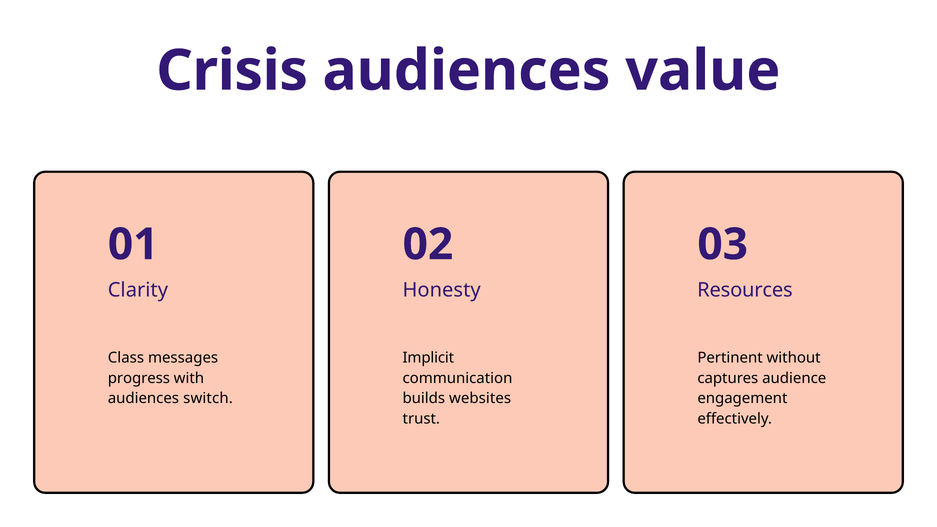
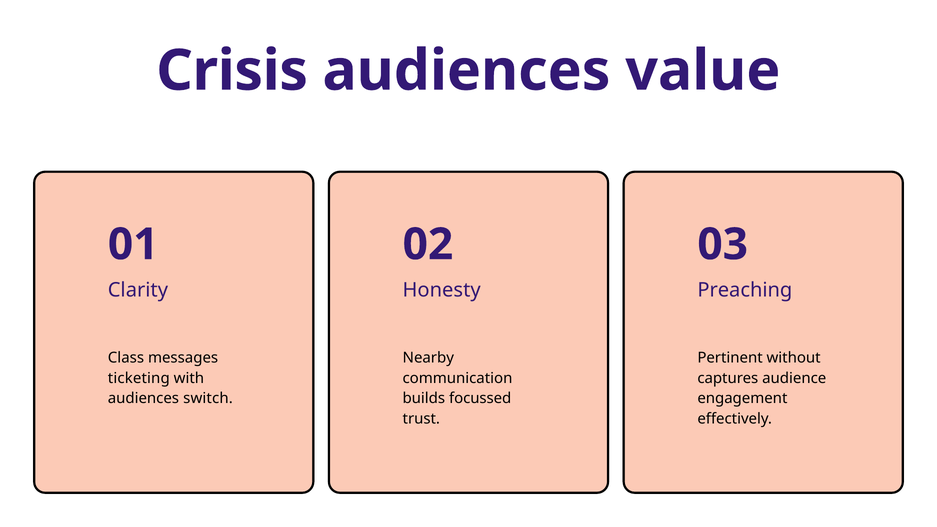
Resources: Resources -> Preaching (745, 290)
Implicit: Implicit -> Nearby (428, 358)
progress: progress -> ticketing (139, 378)
websites: websites -> focussed (480, 399)
